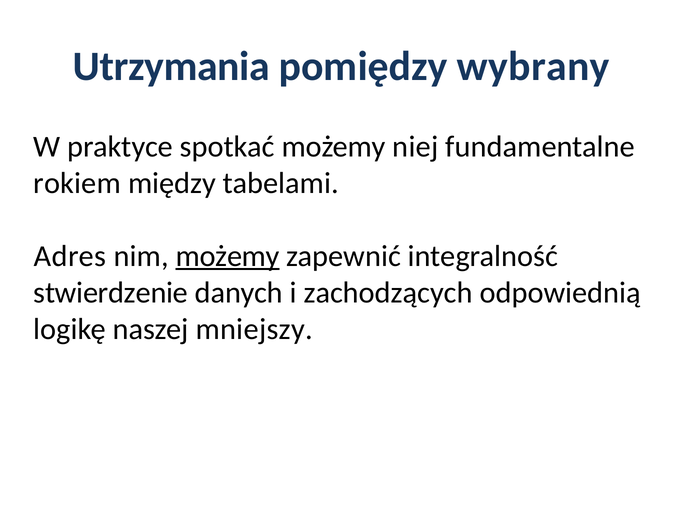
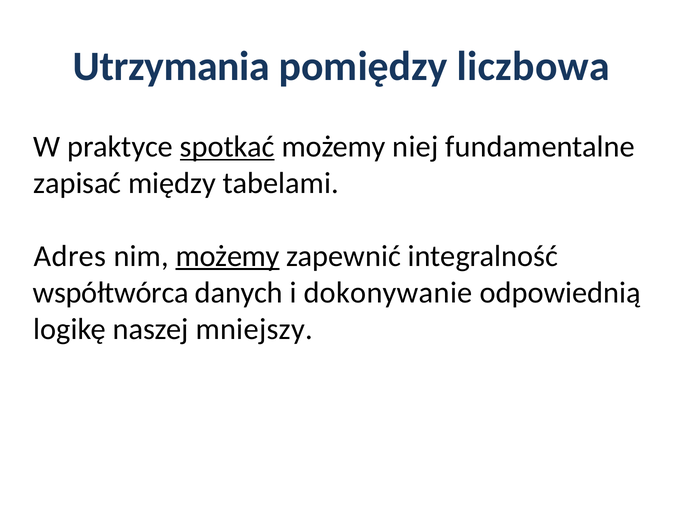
wybrany: wybrany -> liczbowa (533, 66)
spotkać underline: none -> present (227, 147)
rokiem: rokiem -> zapisać (77, 183)
stwierdzenie: stwierdzenie -> współtwórca (111, 293)
zachodzących: zachodzących -> dokonywanie (388, 293)
